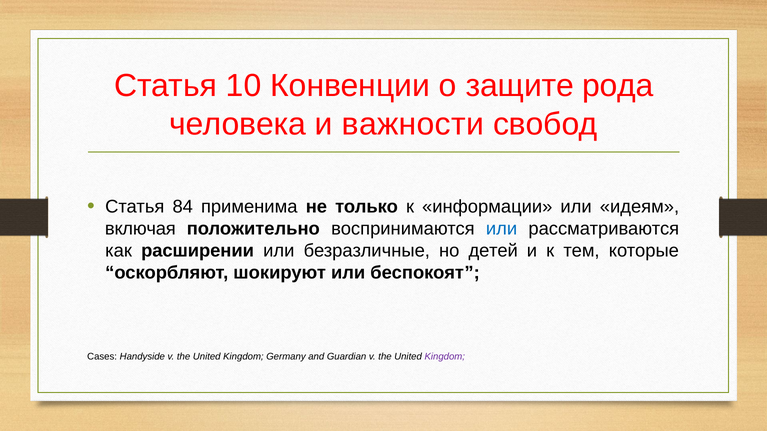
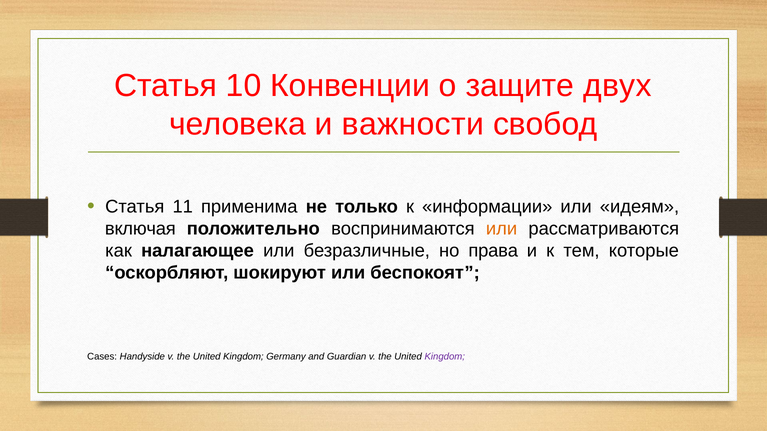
рода: рода -> двух (617, 86)
84: 84 -> 11 (183, 207)
или colour: blue -> orange (502, 229)
расширении: расширении -> налагающее (197, 251)
детей: детей -> права (493, 251)
